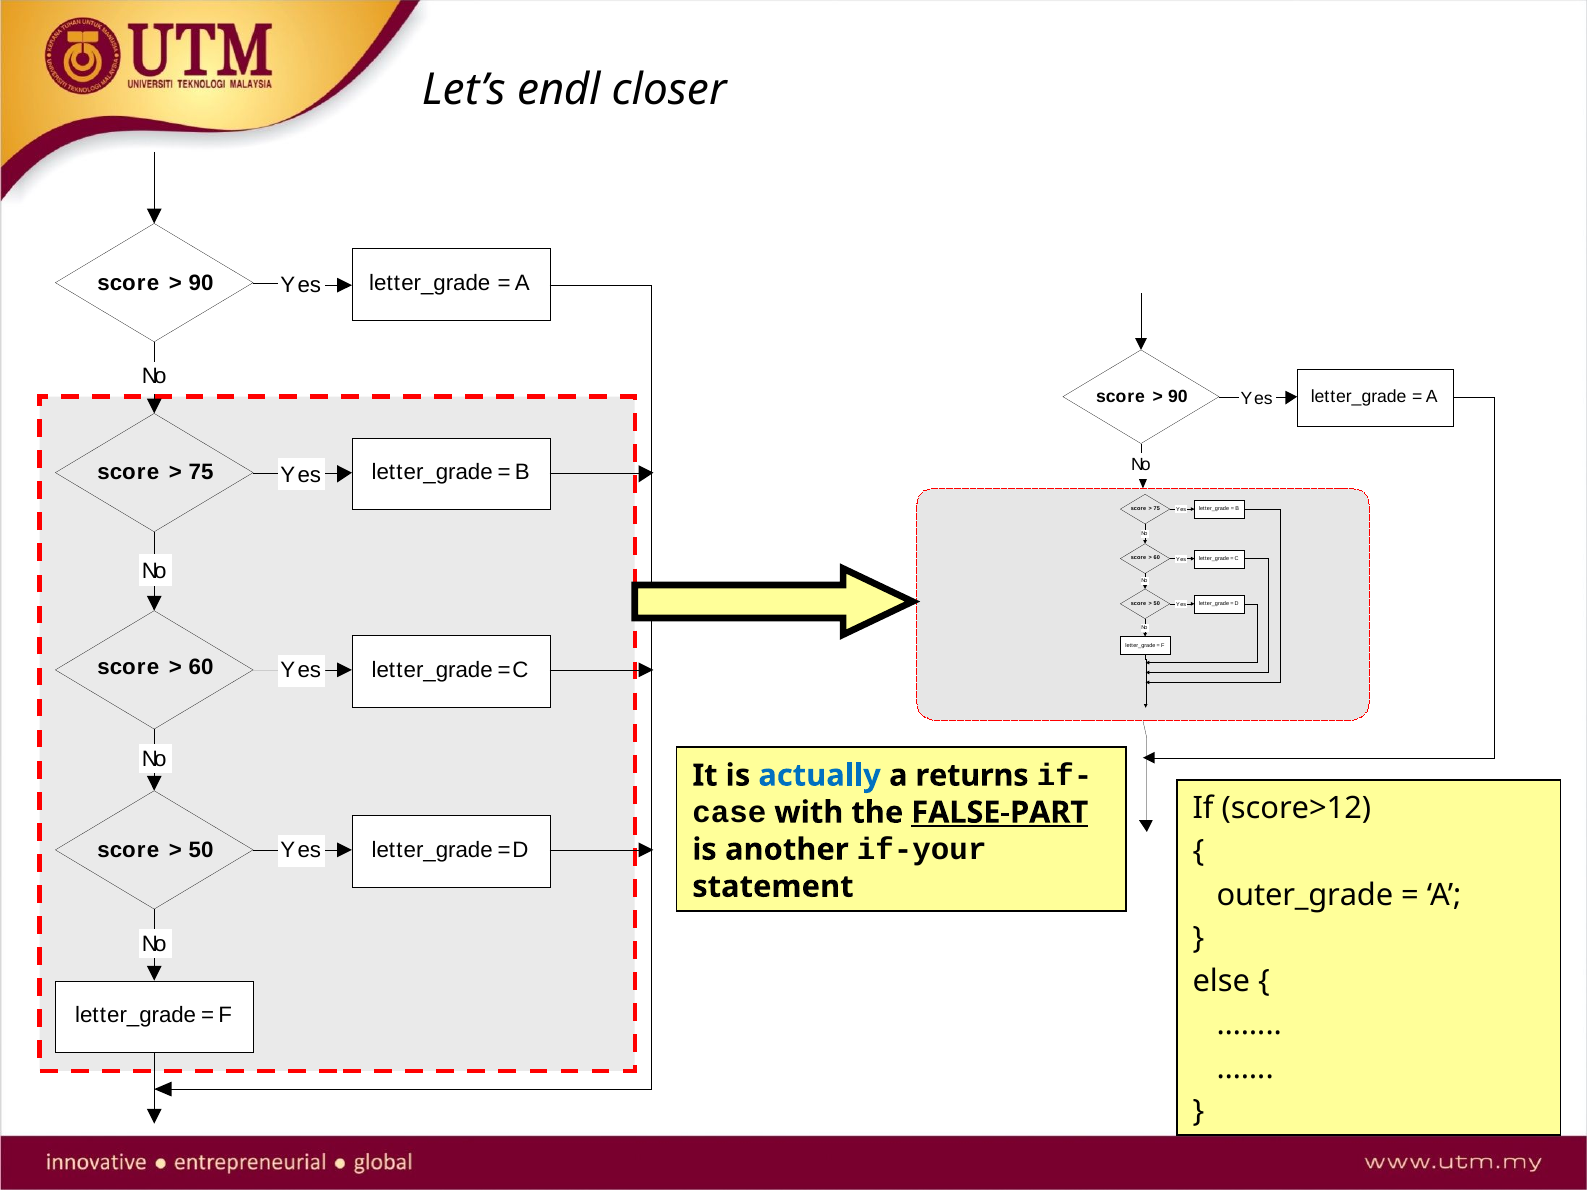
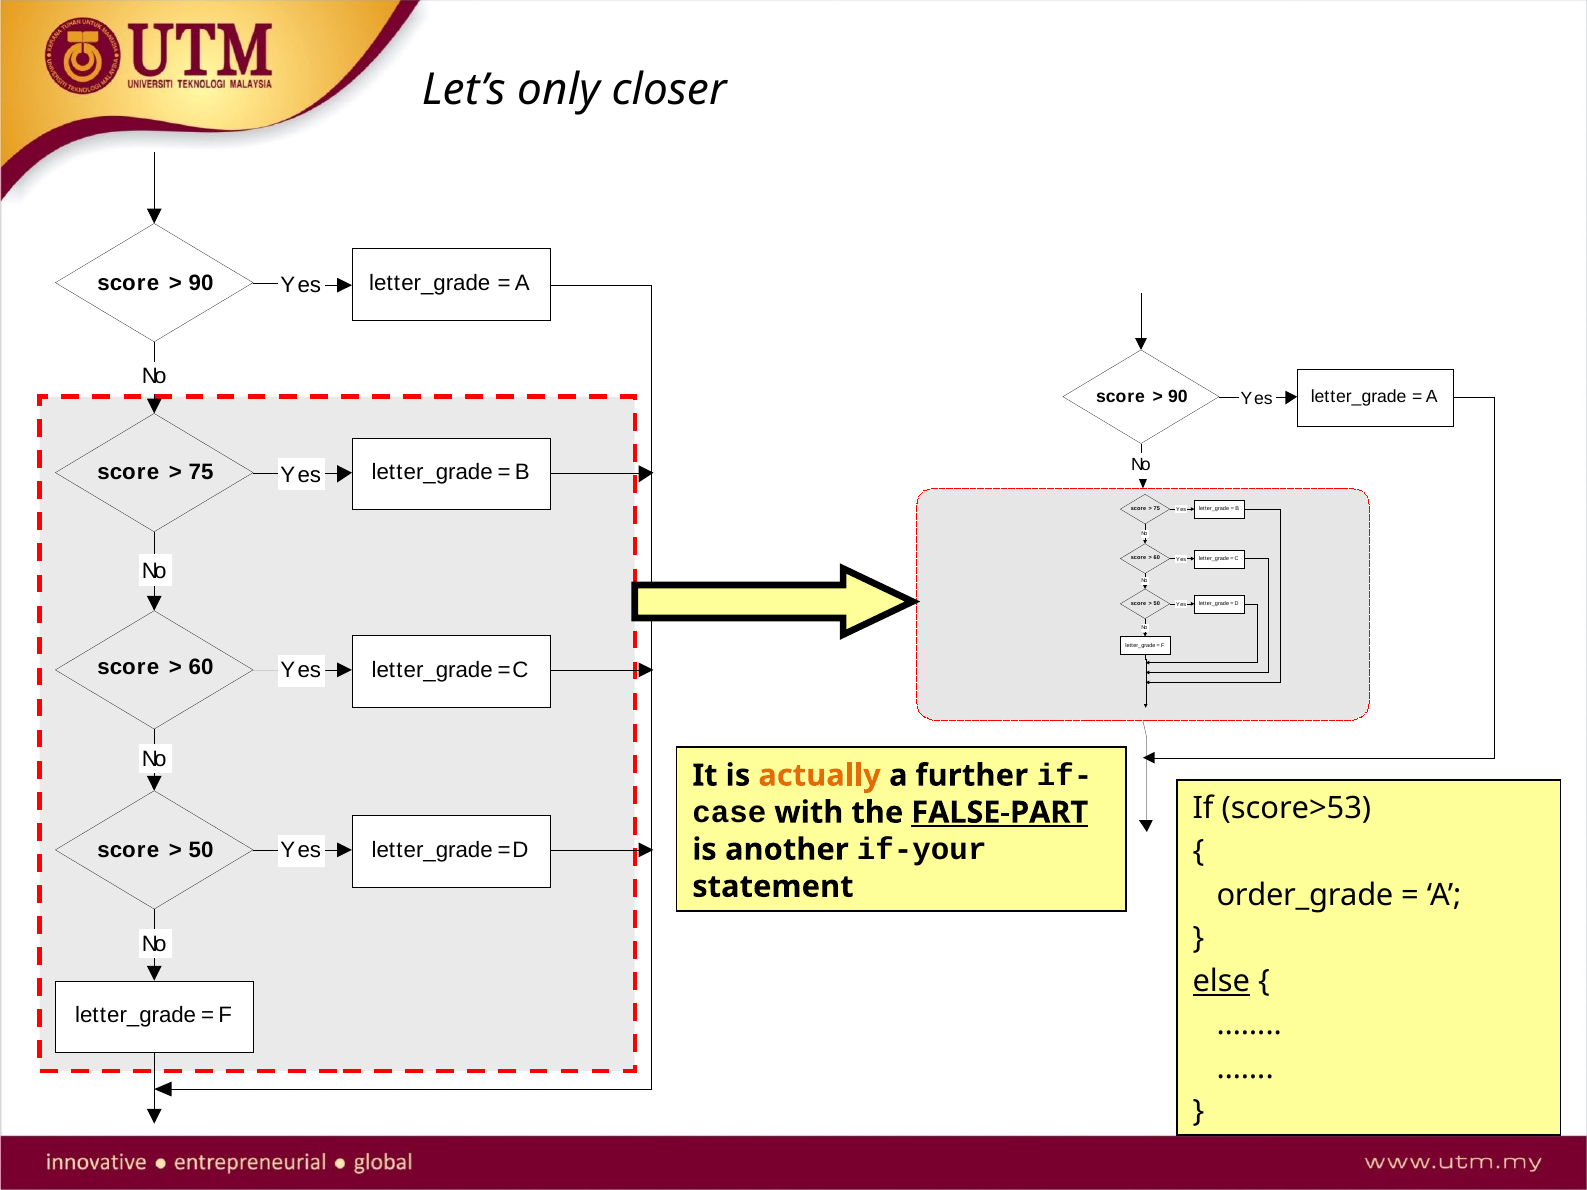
endl: endl -> only (559, 90)
actually colour: blue -> orange (820, 776)
returns: returns -> further (972, 776)
score>12: score>12 -> score>53 (1296, 809)
outer_grade: outer_grade -> order_grade (1305, 895)
else underline: none -> present (1221, 982)
